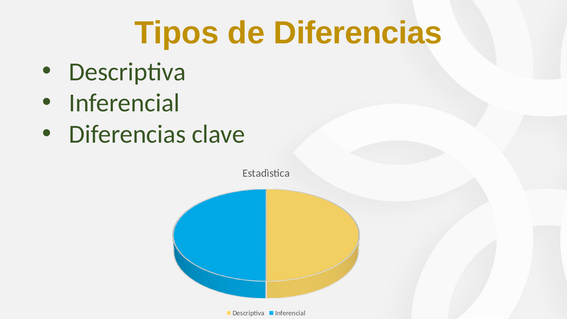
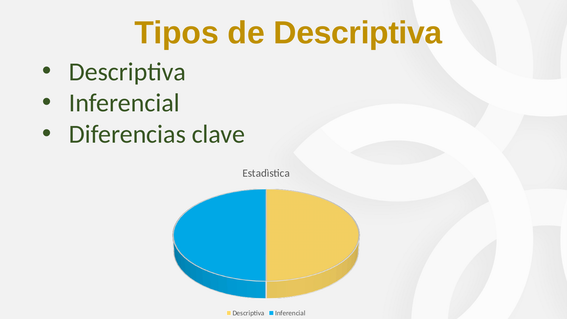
de Diferencias: Diferencias -> Descriptiva (358, 33)
